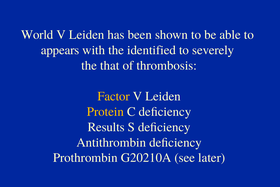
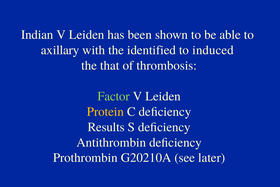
World: World -> Indian (37, 35)
appears: appears -> axillary (60, 50)
severely: severely -> induced (213, 50)
Factor colour: yellow -> light green (114, 96)
